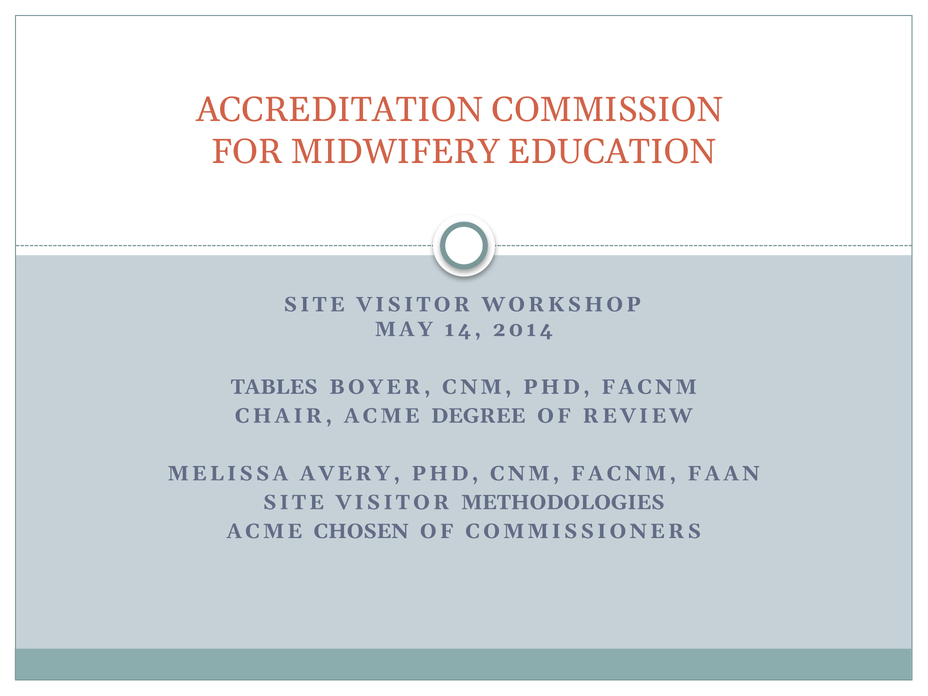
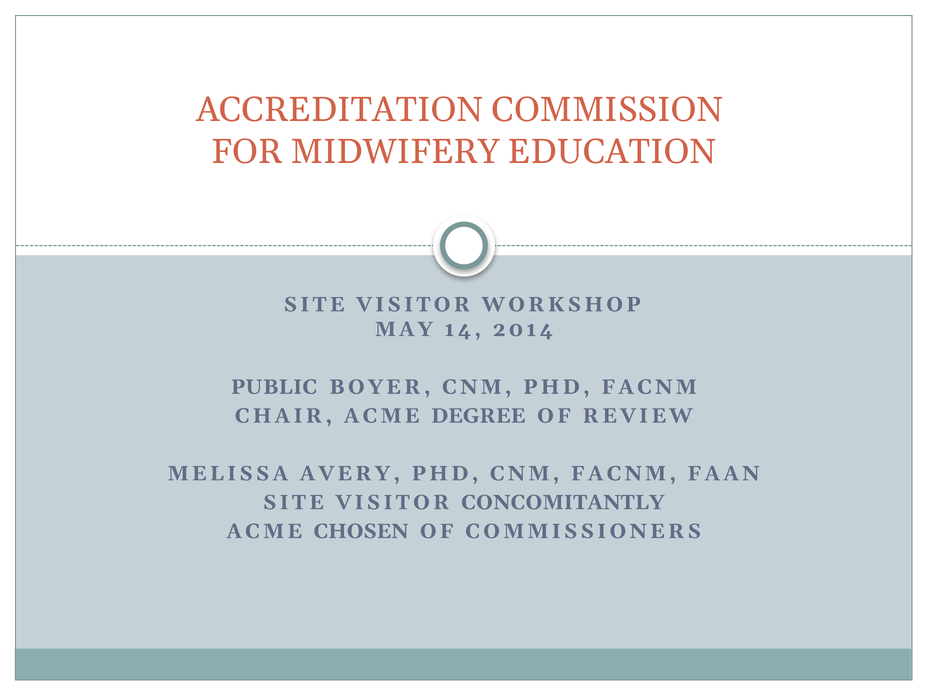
TABLES: TABLES -> PUBLIC (274, 387)
METHODOLOGIES: METHODOLOGIES -> CONCOMITANTLY (563, 502)
